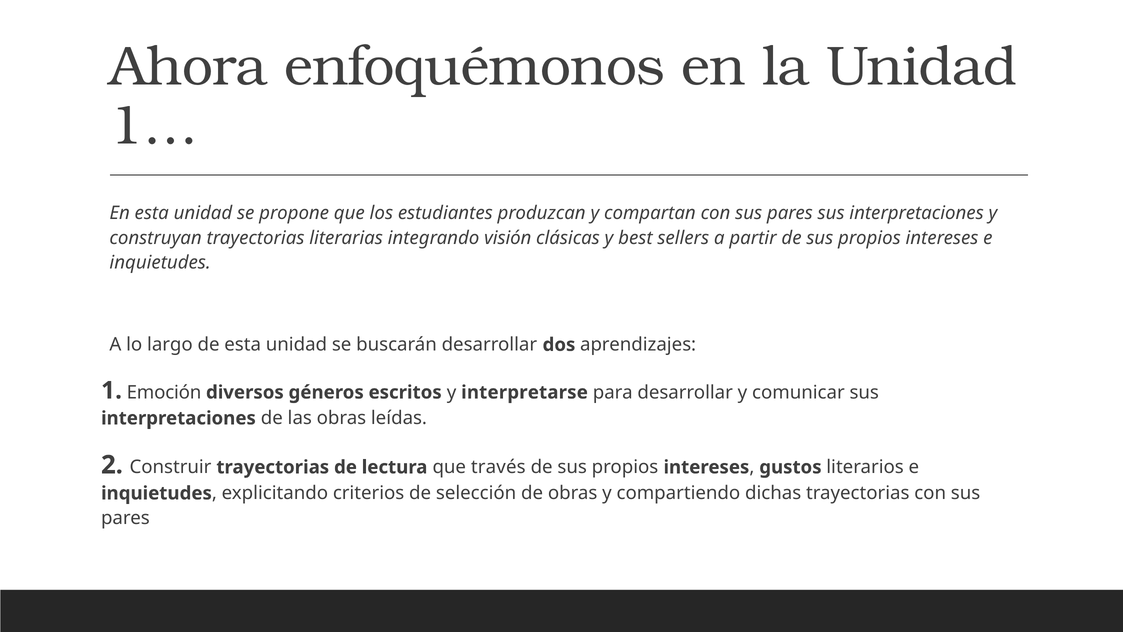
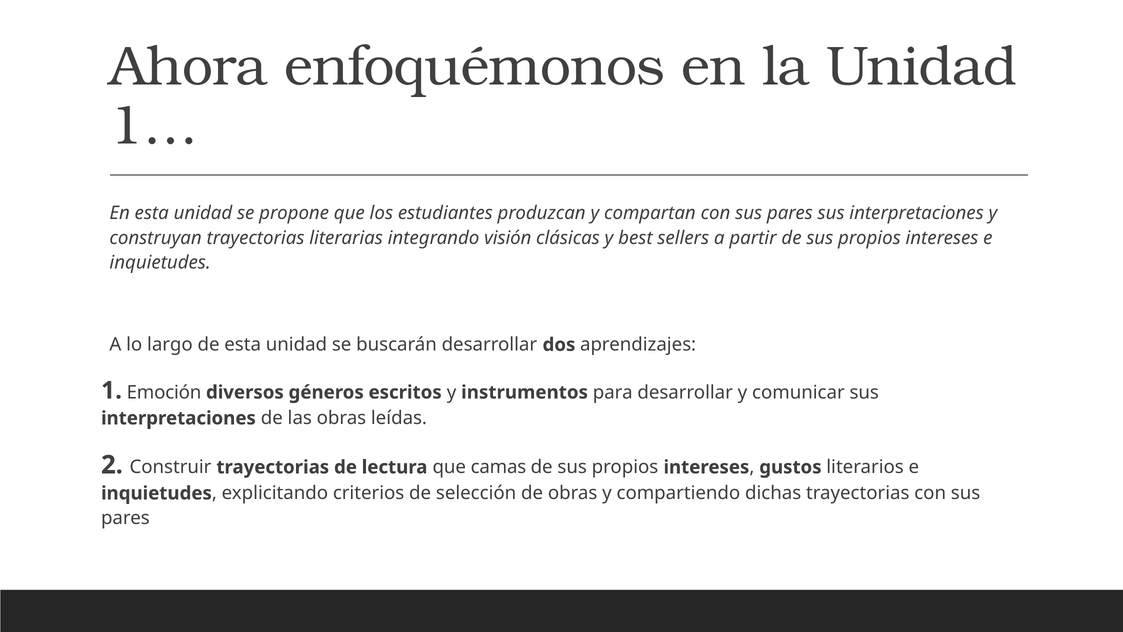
interpretarse: interpretarse -> instrumentos (525, 392)
través: través -> camas (498, 467)
